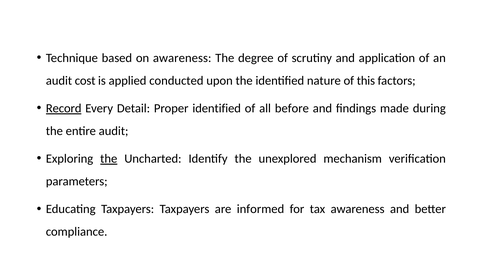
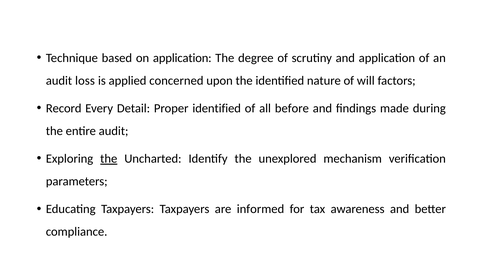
on awareness: awareness -> application (182, 58)
cost: cost -> loss (85, 81)
conducted: conducted -> concerned (176, 81)
this: this -> will (366, 81)
Record underline: present -> none (64, 108)
